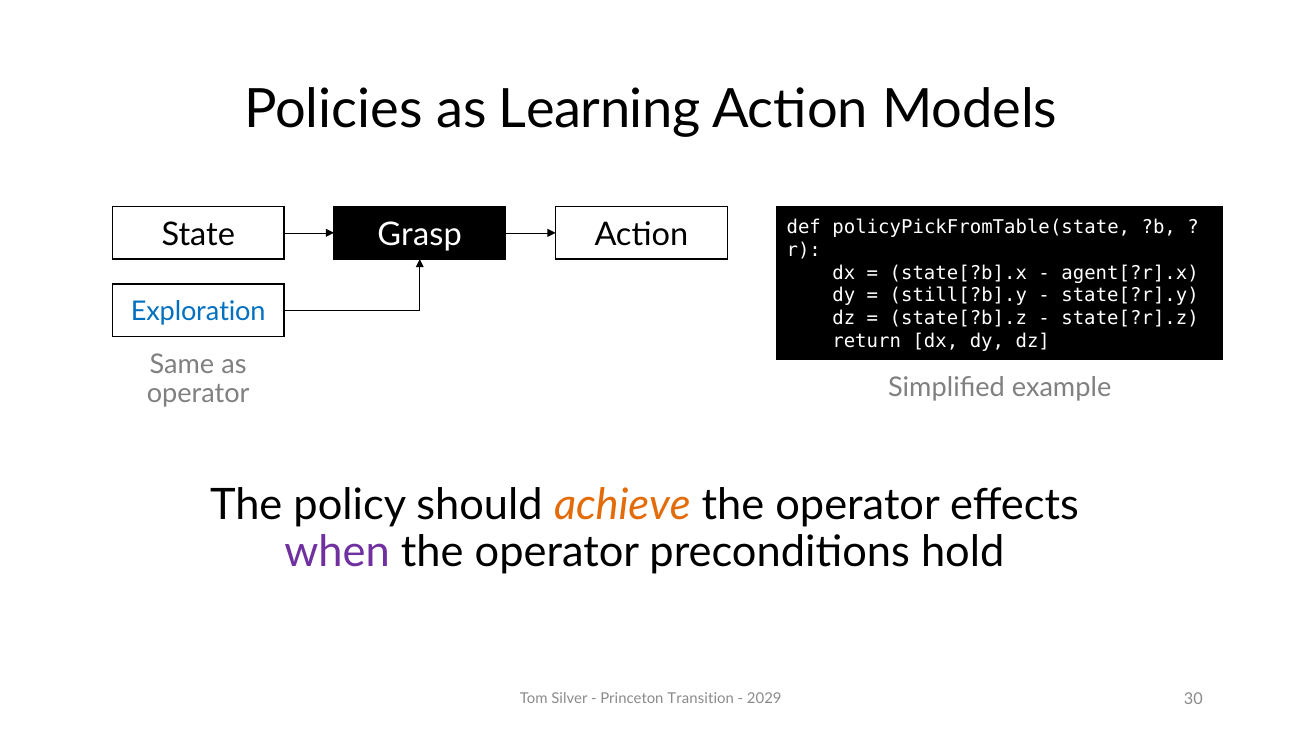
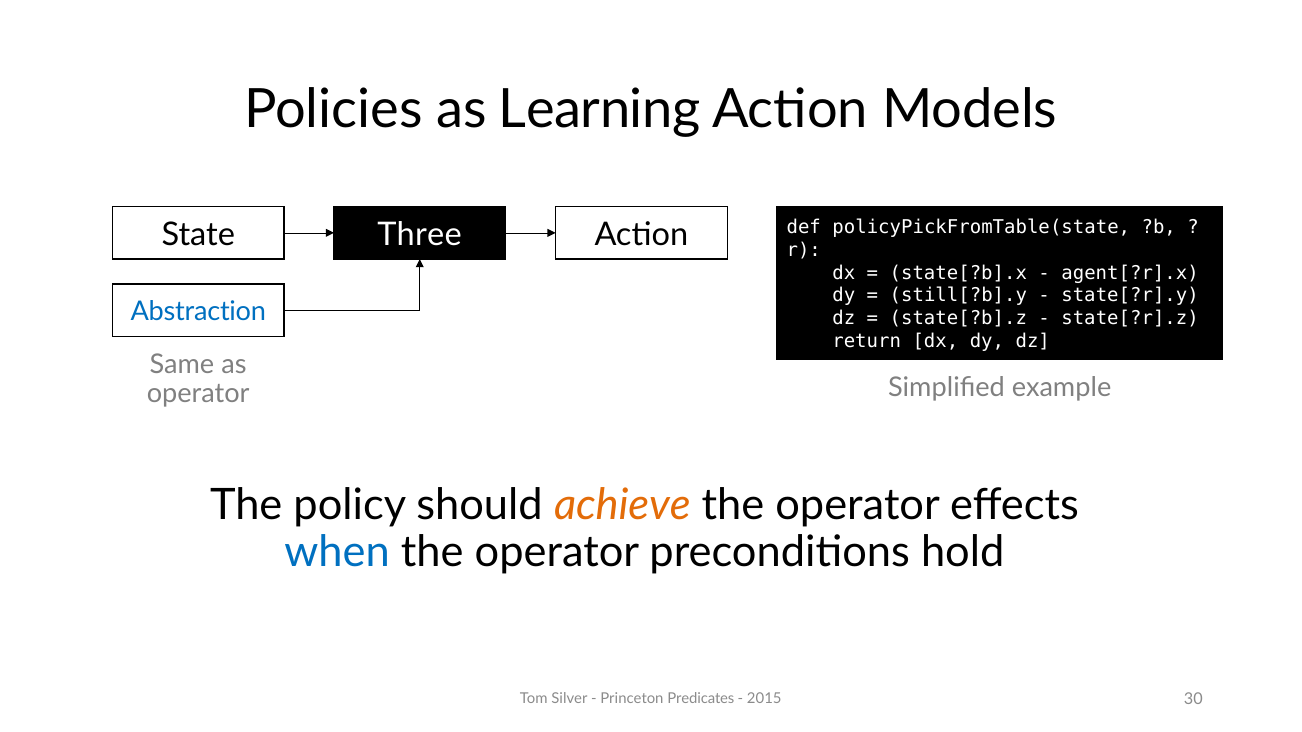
Grasp: Grasp -> Three (420, 235)
Exploration: Exploration -> Abstraction (198, 312)
when colour: purple -> blue (337, 553)
Transition: Transition -> Predicates (701, 699)
2029: 2029 -> 2015 (764, 699)
